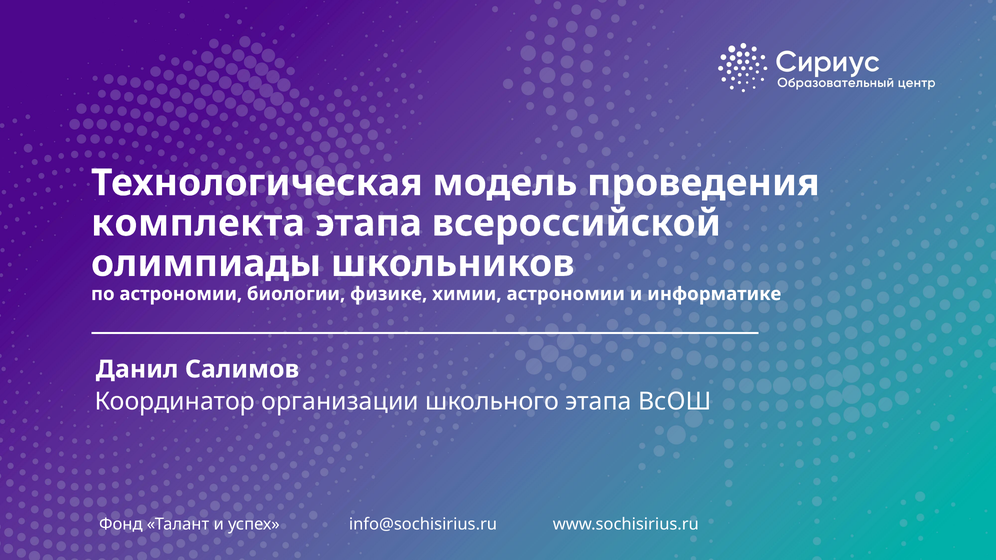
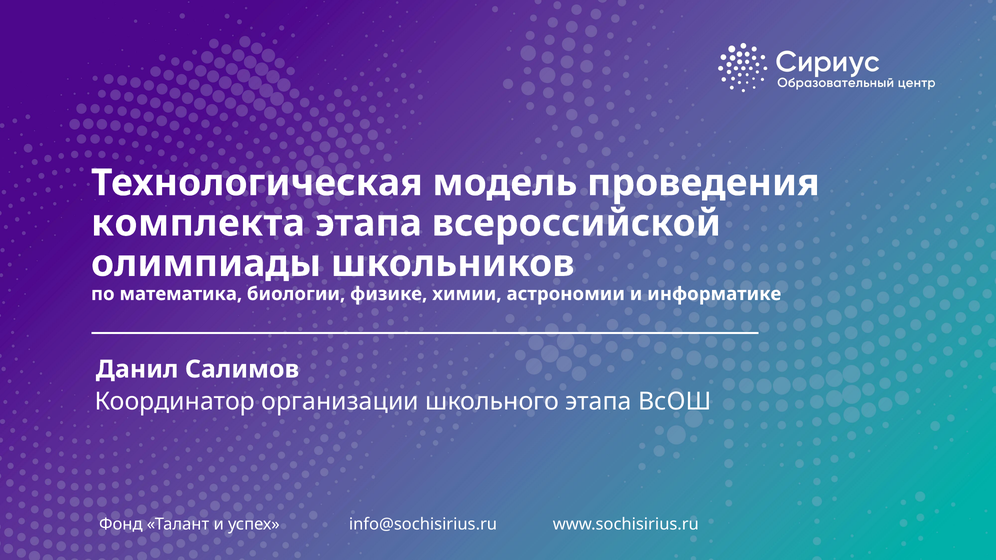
по астрономии: астрономии -> математика (181, 294)
